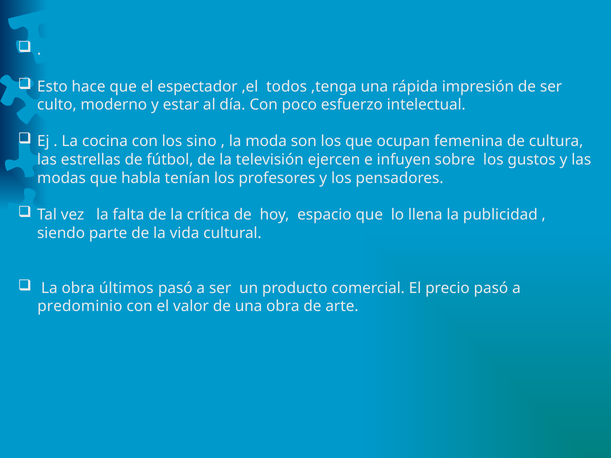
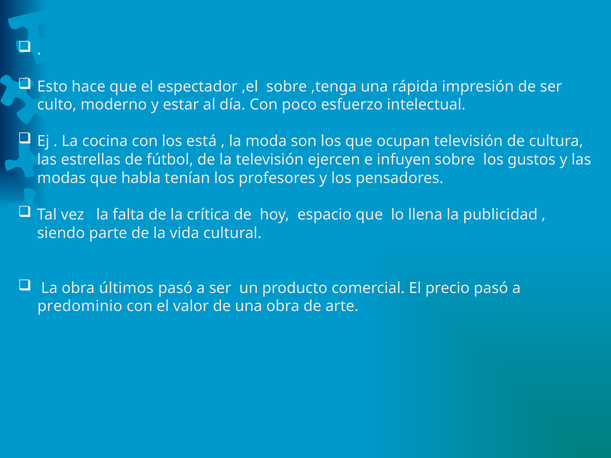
,el todos: todos -> sobre (287, 87)
sino: sino -> está (201, 142)
ocupan femenina: femenina -> televisión (468, 142)
